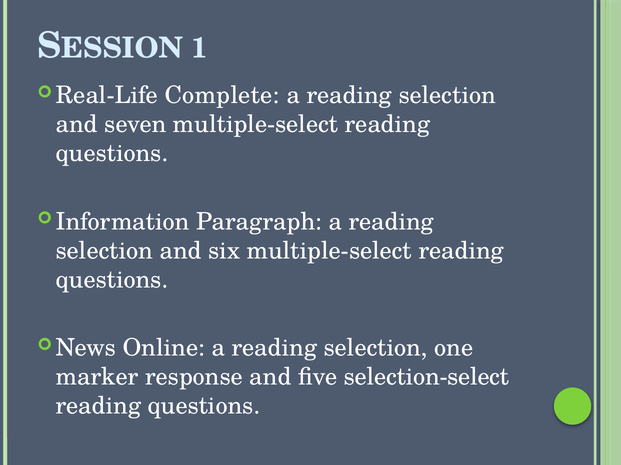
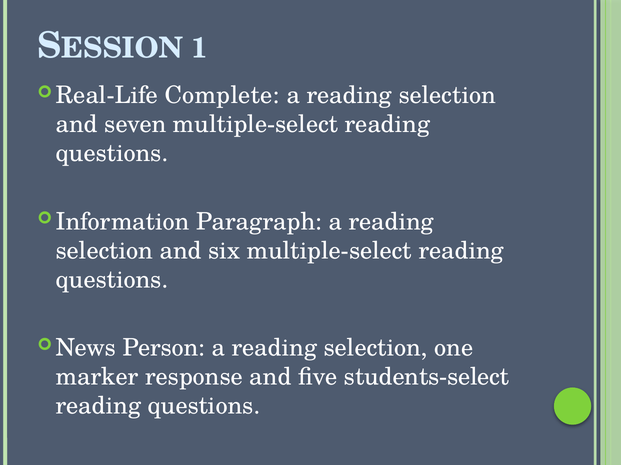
Online: Online -> Person (164, 348)
selection-select: selection-select -> students-select (427, 377)
